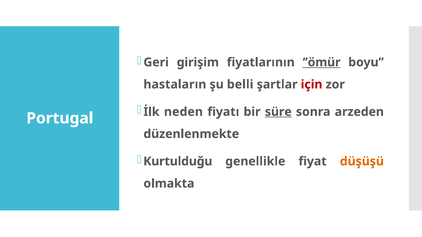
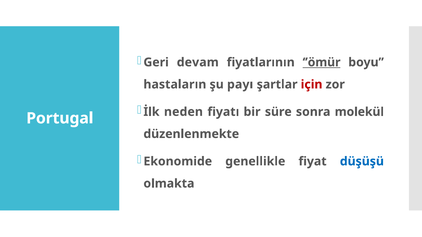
girişim: girişim -> devam (198, 62)
belli: belli -> payı (240, 85)
süre underline: present -> none (278, 112)
arzeden: arzeden -> molekül (359, 112)
Kurtulduğu: Kurtulduğu -> Ekonomide (178, 162)
düşüşü colour: orange -> blue (362, 162)
